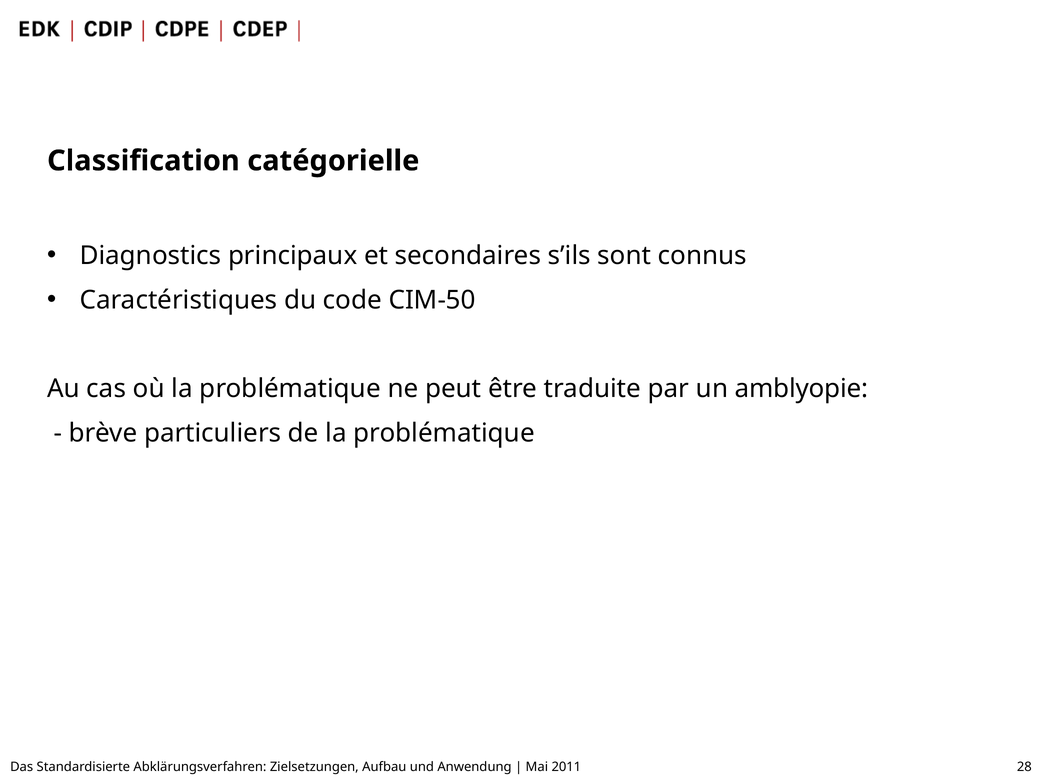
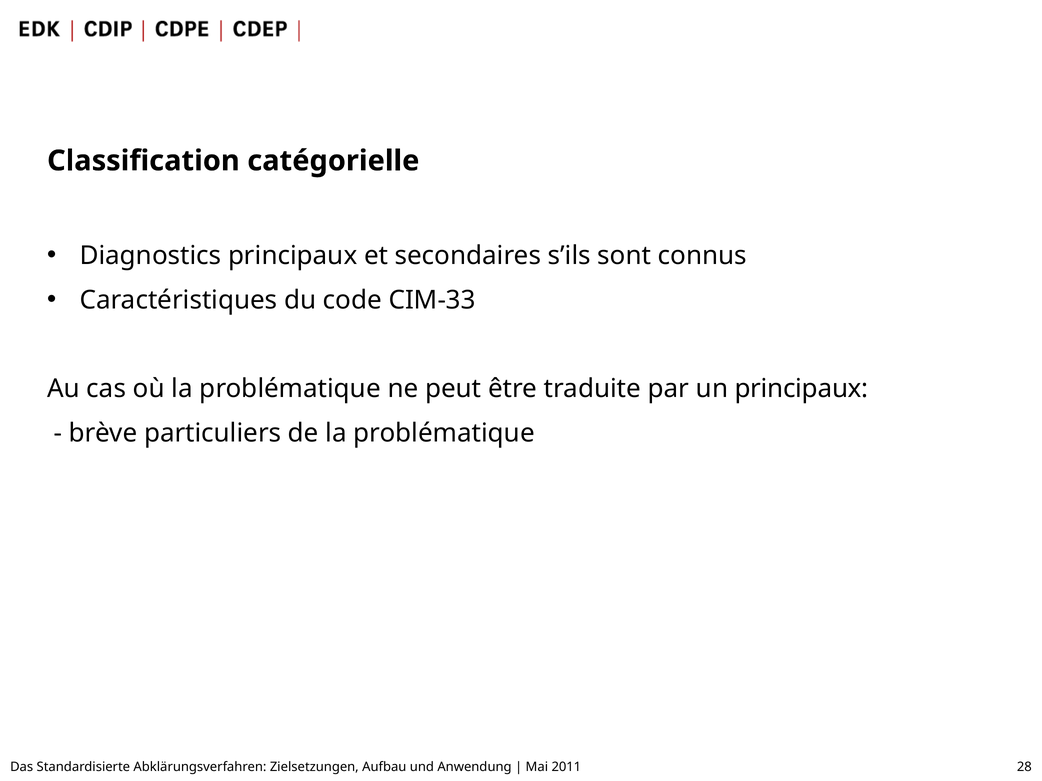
CIM-50: CIM-50 -> CIM-33 (432, 300)
un amblyopie: amblyopie -> principaux (802, 389)
